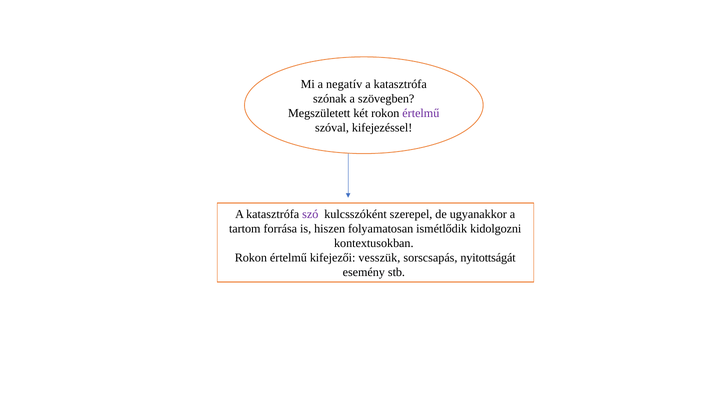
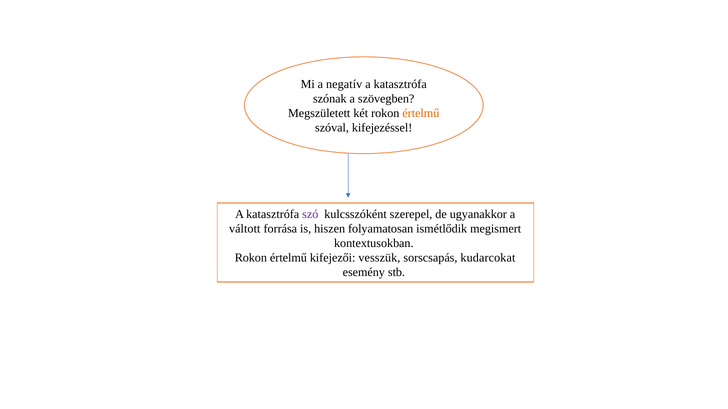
értelmű colour: purple -> orange (421, 113)
tartom: tartom -> váltott (245, 229)
kidolgozni: kidolgozni -> megismert (496, 229)
nyitottságát: nyitottságát -> kudarcokat (488, 258)
